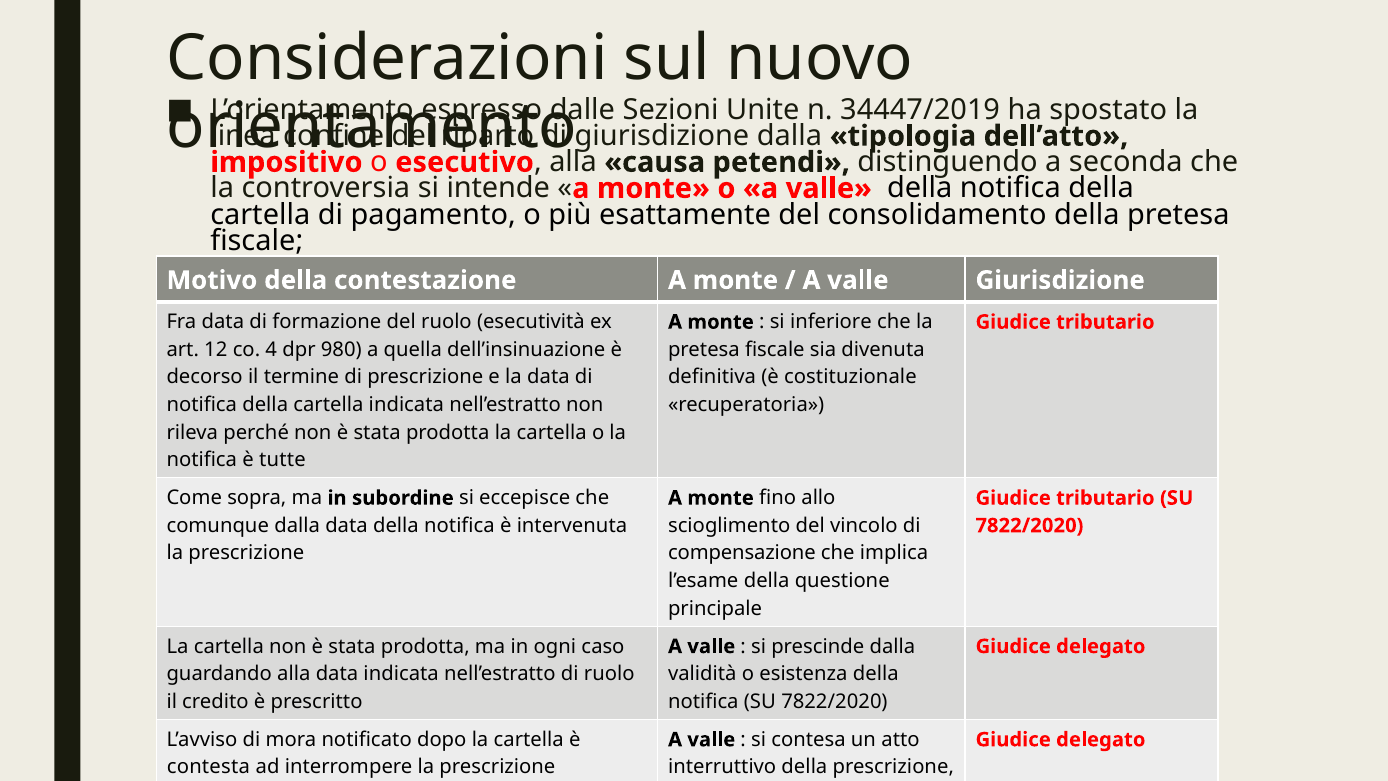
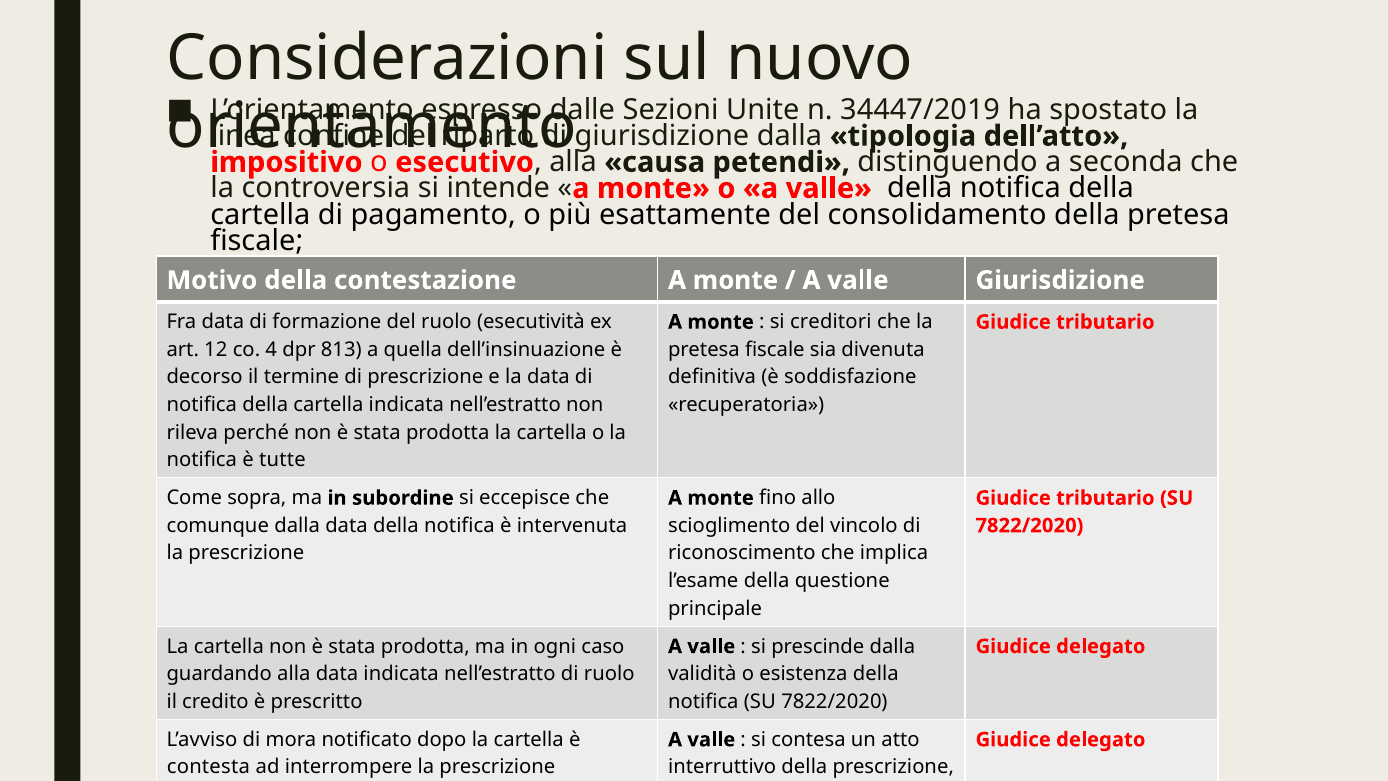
inferiore: inferiore -> creditori (831, 322)
980: 980 -> 813 (341, 350)
costituzionale: costituzionale -> soddisfazione (850, 377)
compensazione: compensazione -> riconoscimento (742, 553)
